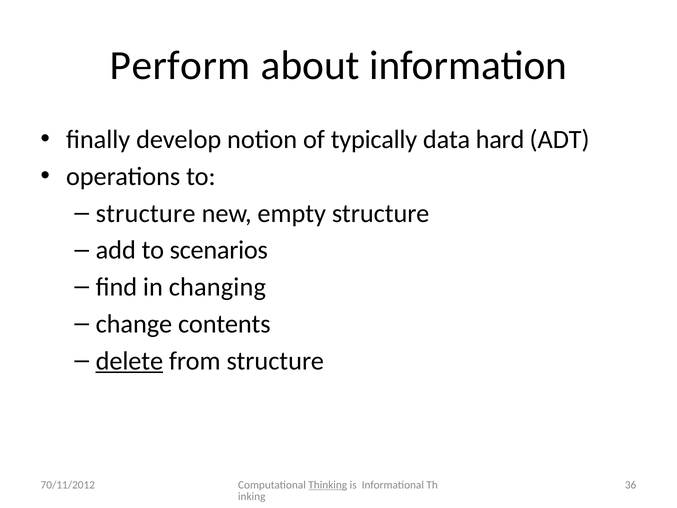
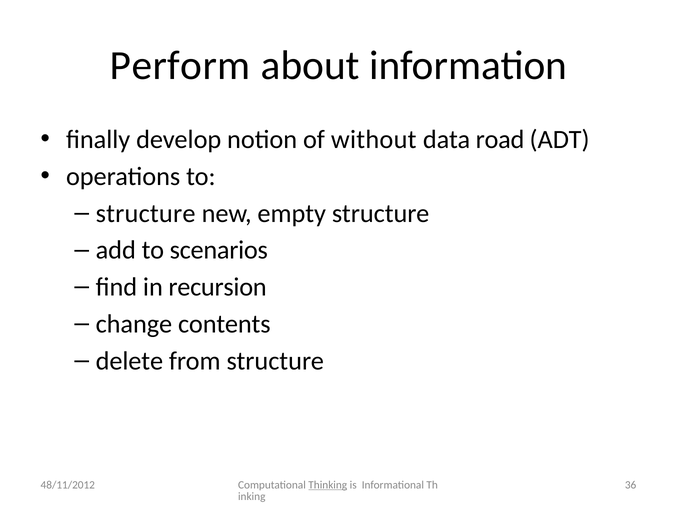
typically: typically -> without (374, 140)
hard: hard -> road (500, 140)
changing: changing -> recursion (218, 287)
delete underline: present -> none (129, 361)
70/11/2012: 70/11/2012 -> 48/11/2012 (68, 485)
